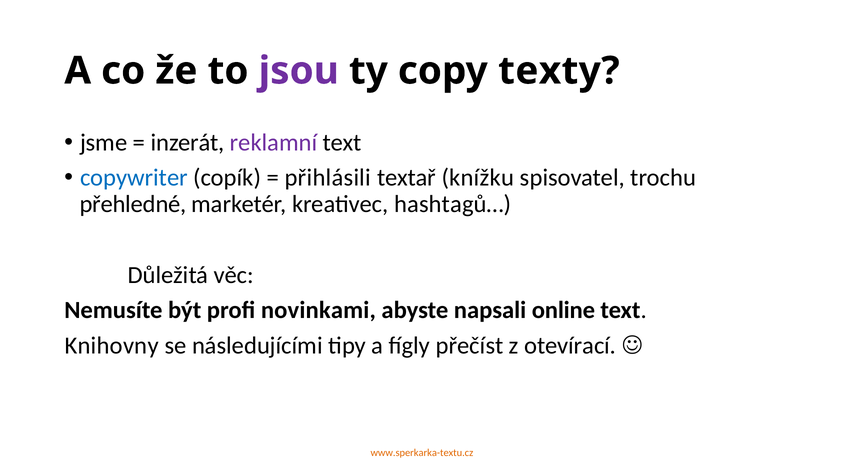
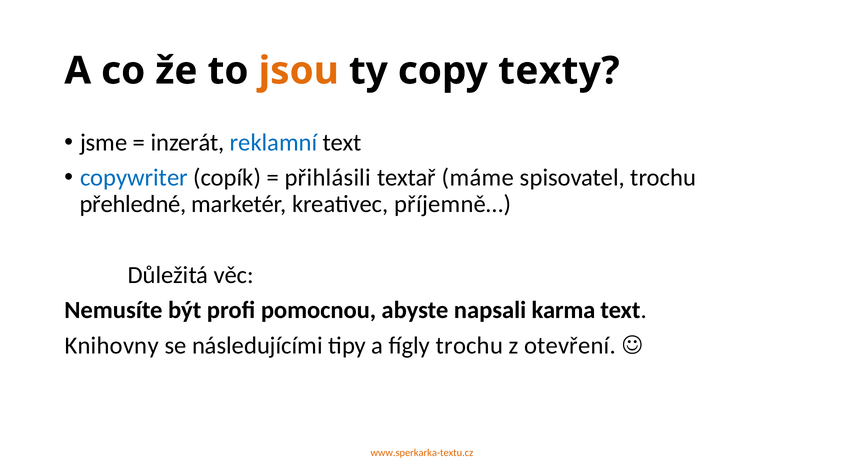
jsou colour: purple -> orange (299, 71)
reklamní colour: purple -> blue (274, 143)
knížku: knížku -> máme (478, 178)
hashtagů…: hashtagů… -> příjemně… (453, 205)
novinkami: novinkami -> pomocnou (318, 311)
online: online -> karma (563, 311)
fígly přečíst: přečíst -> trochu (469, 346)
otevírací: otevírací -> otevření (570, 346)
